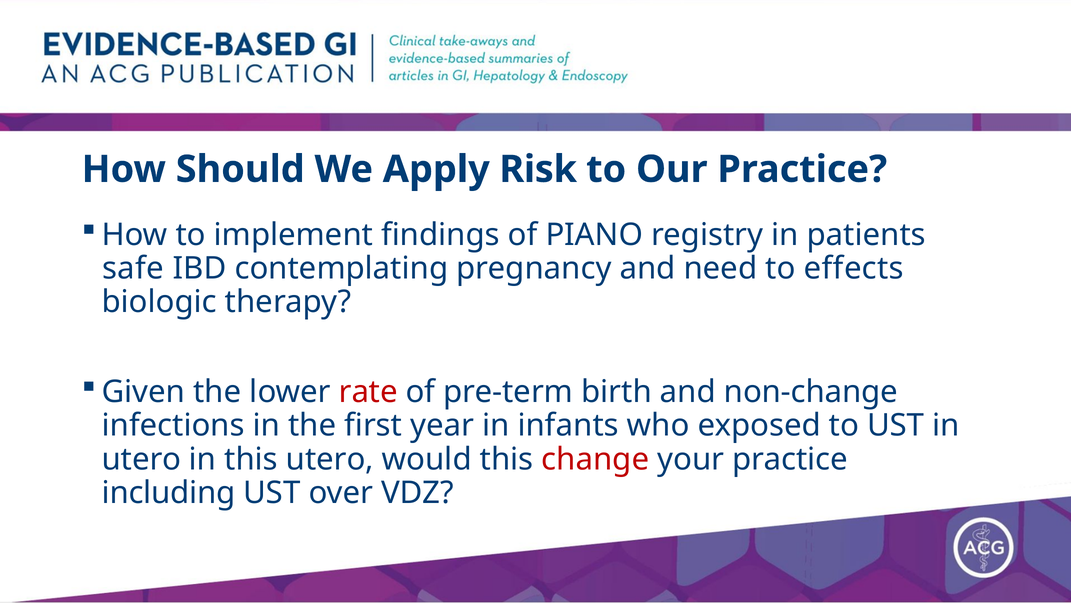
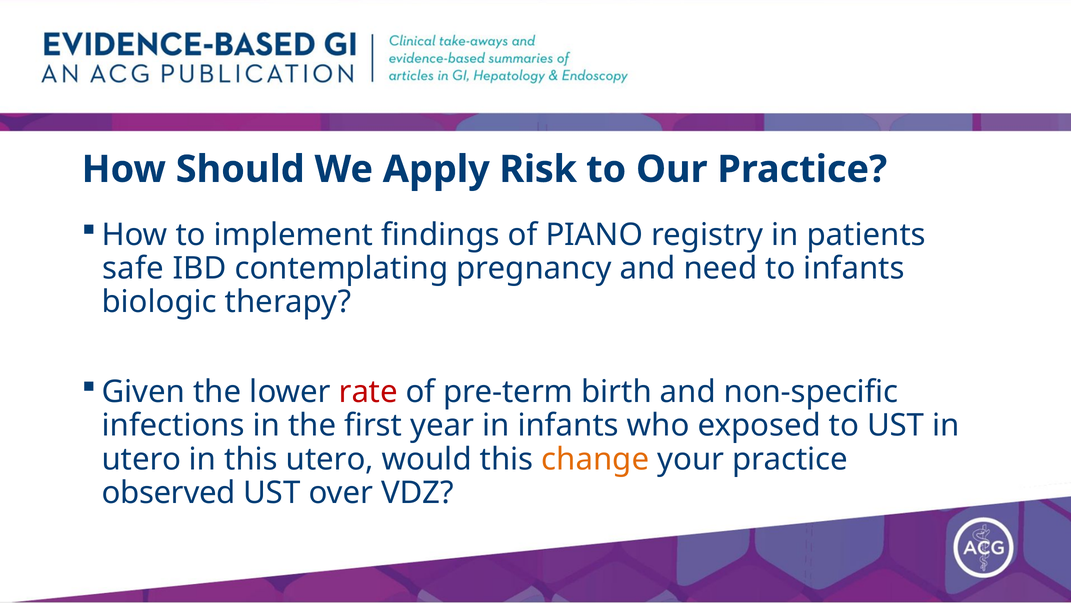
to effects: effects -> infants (854, 268)
non-change: non-change -> non-specific (811, 392)
change colour: red -> orange (595, 459)
including: including -> observed (169, 493)
